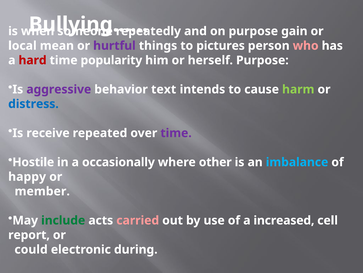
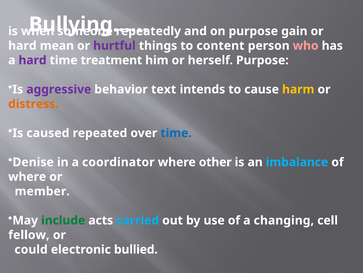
local: local -> hard (22, 46)
pictures: pictures -> content (220, 46)
hard colour: red -> purple (33, 60)
popularity: popularity -> treatment (111, 60)
harm colour: light green -> yellow (298, 89)
distress colour: blue -> orange (33, 104)
receive: receive -> caused (48, 133)
time colour: purple -> blue (176, 133)
Hostile: Hostile -> Denise (33, 162)
occasionally: occasionally -> coordinator (118, 162)
happy: happy -> where (27, 176)
carried colour: pink -> light blue (138, 220)
increased: increased -> changing (284, 220)
report: report -> fellow (29, 234)
during: during -> bullied (136, 249)
